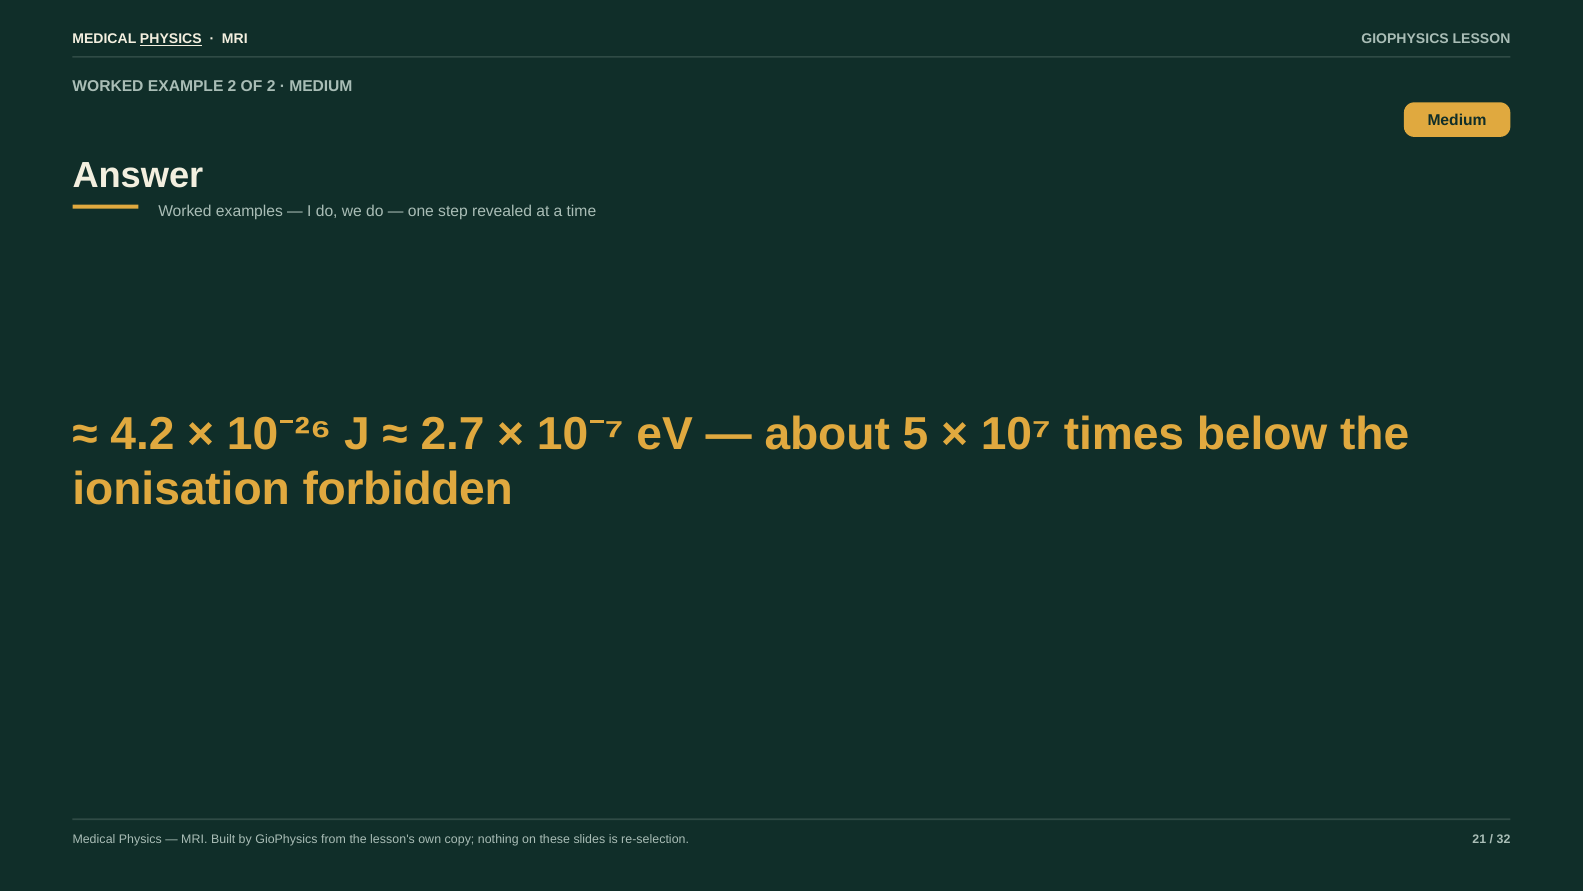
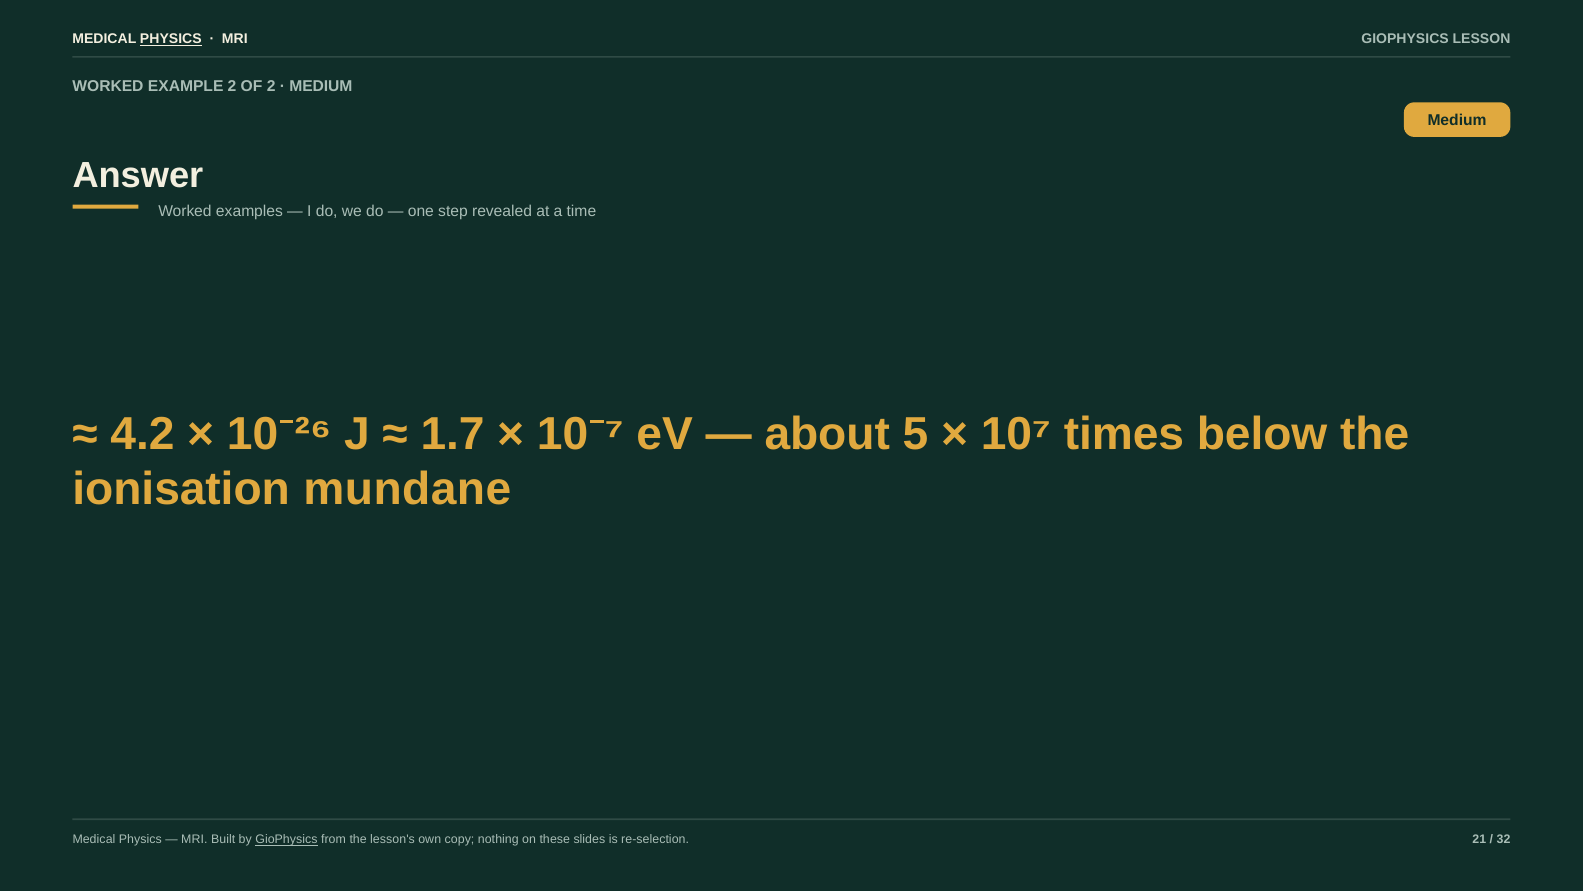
2.7: 2.7 -> 1.7 (453, 433)
forbidden: forbidden -> mundane (407, 489)
GioPhysics underline: none -> present (286, 839)
